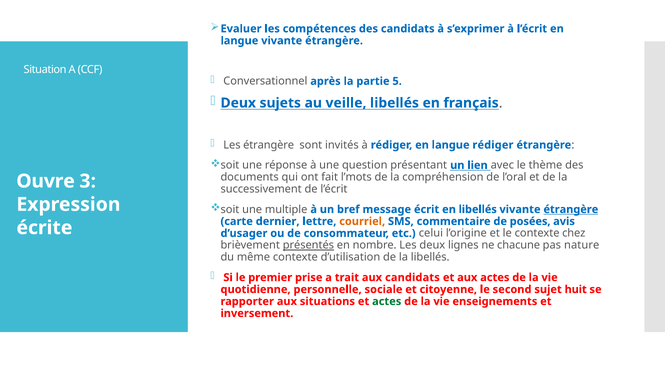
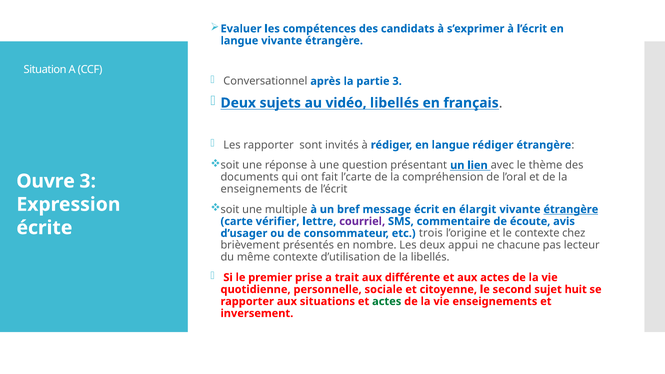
partie 5: 5 -> 3 (397, 81)
veille: veille -> vidéo (346, 103)
Les étrangère: étrangère -> rapporter (269, 145)
l’mots: l’mots -> l’carte (356, 177)
successivement: successivement -> enseignements (261, 189)
en libellés: libellés -> élargit (478, 209)
dernier: dernier -> vérifier (278, 221)
courriel colour: orange -> purple (362, 221)
posées: posées -> écoute (530, 221)
celui: celui -> trois (431, 233)
présentés underline: present -> none (308, 245)
lignes: lignes -> appui (463, 245)
nature: nature -> lecteur (582, 245)
aux candidats: candidats -> différente (412, 278)
